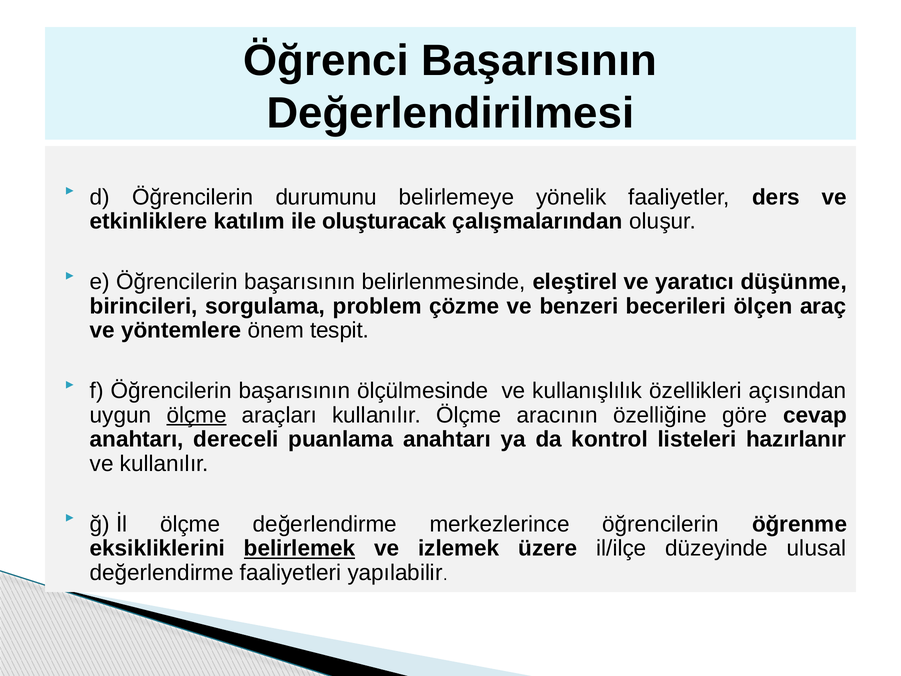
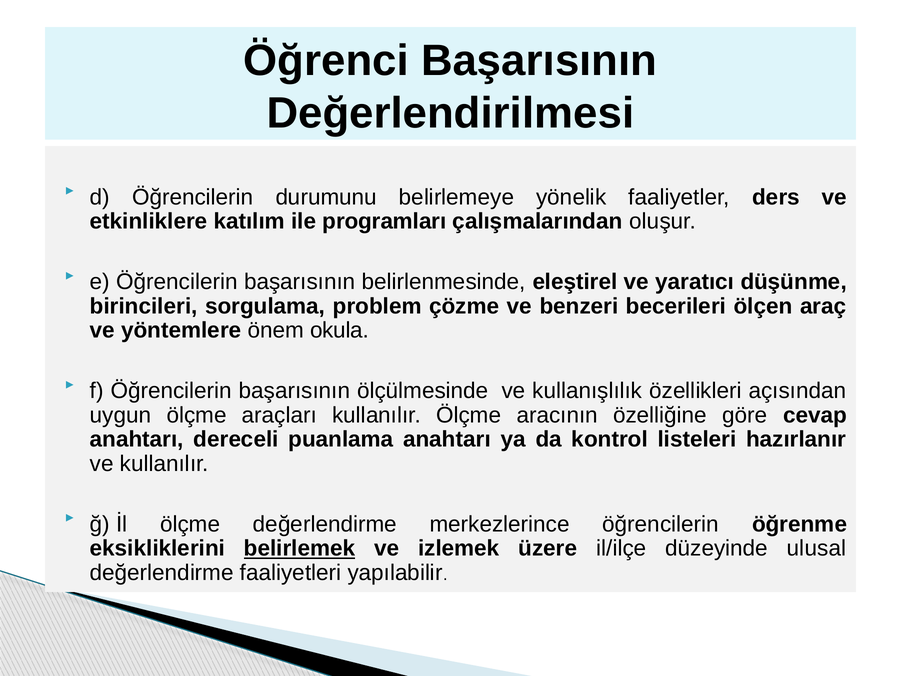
oluşturacak: oluşturacak -> programları (384, 221)
tespit: tespit -> okula (340, 330)
ölçme underline: present -> none (197, 415)
